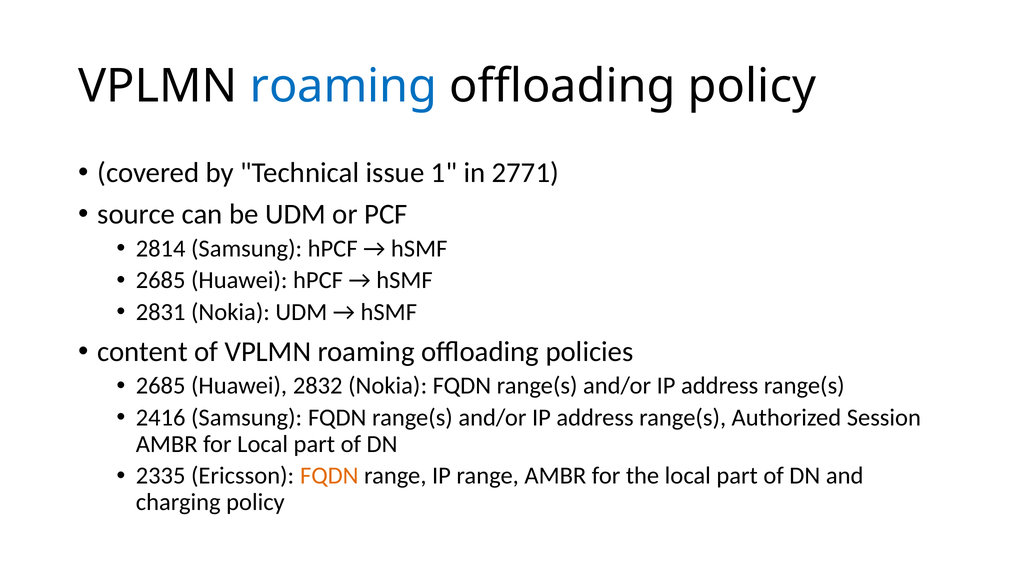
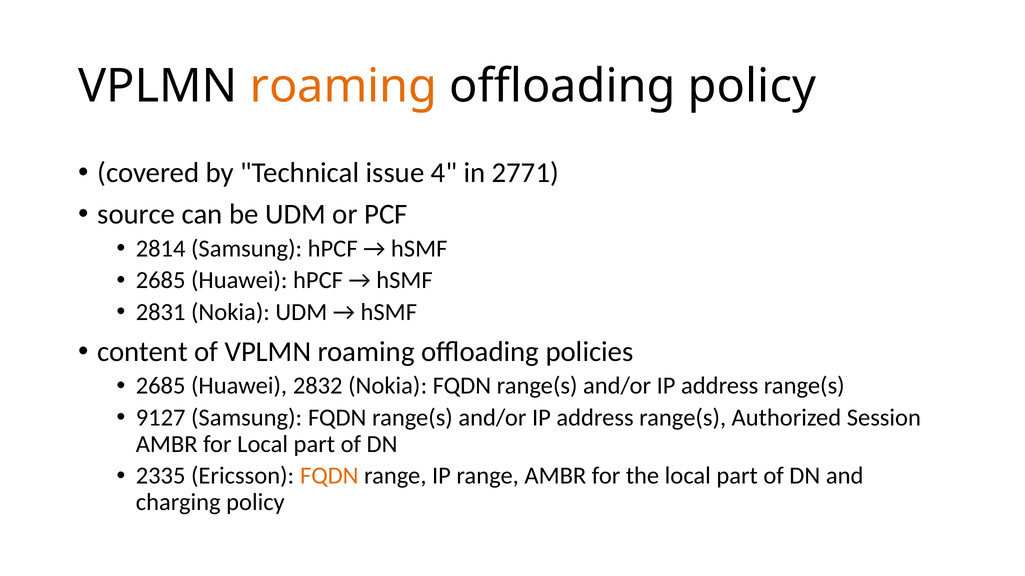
roaming colour: blue -> orange (344, 86)
1: 1 -> 4 (444, 173)
2416: 2416 -> 9127 (161, 418)
